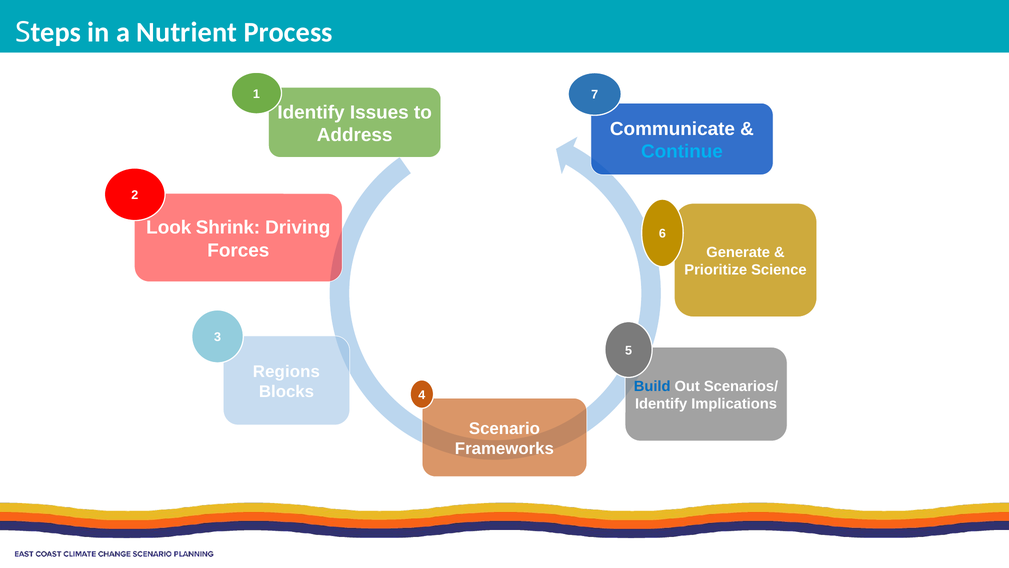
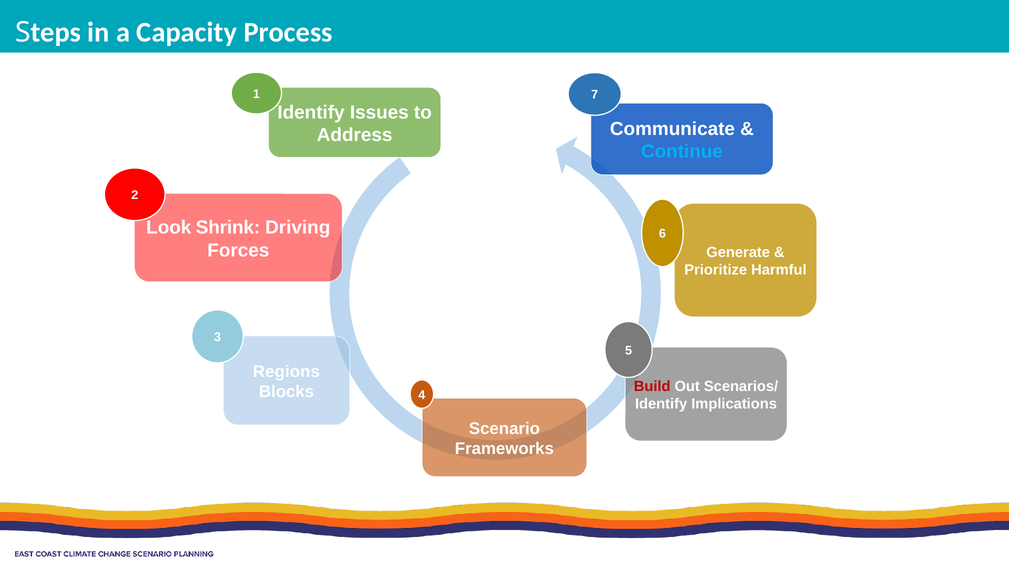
Nutrient: Nutrient -> Capacity (187, 33)
Science: Science -> Harmful (779, 270)
Build colour: blue -> red (652, 386)
